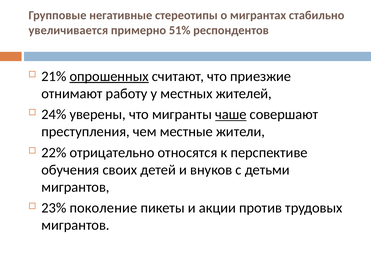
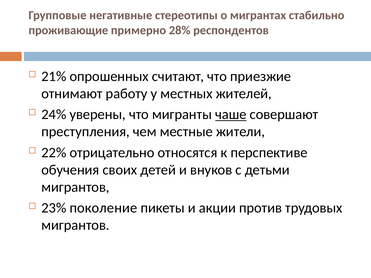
увеличивается: увеличивается -> проживающие (68, 30)
51%: 51% -> 28% (180, 30)
опрошенных underline: present -> none (109, 76)
